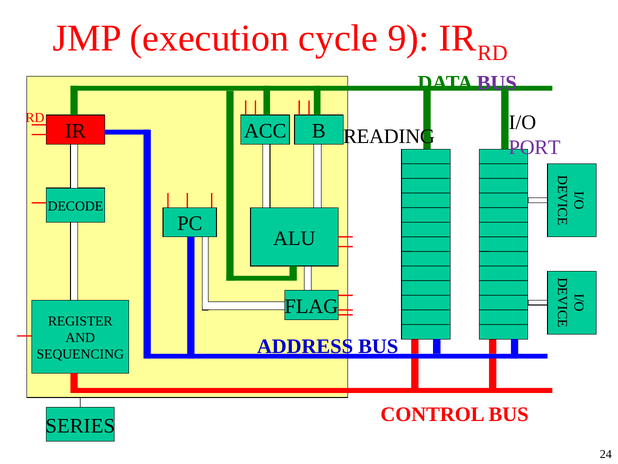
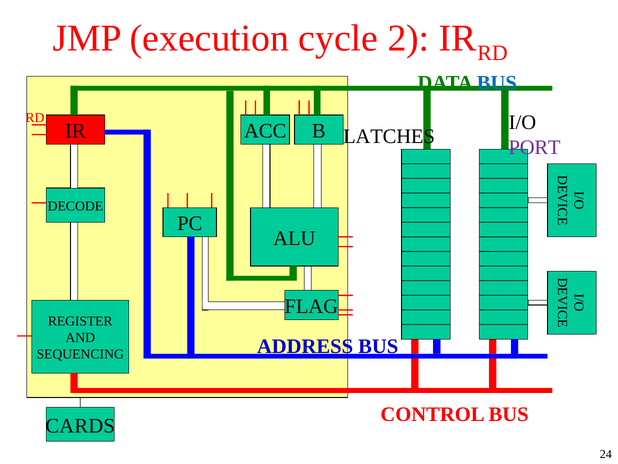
9: 9 -> 2 (408, 38)
BUS colour: purple -> blue (497, 83)
READING: READING -> LATCHES (389, 136)
SERIES: SERIES -> CARDS (80, 425)
